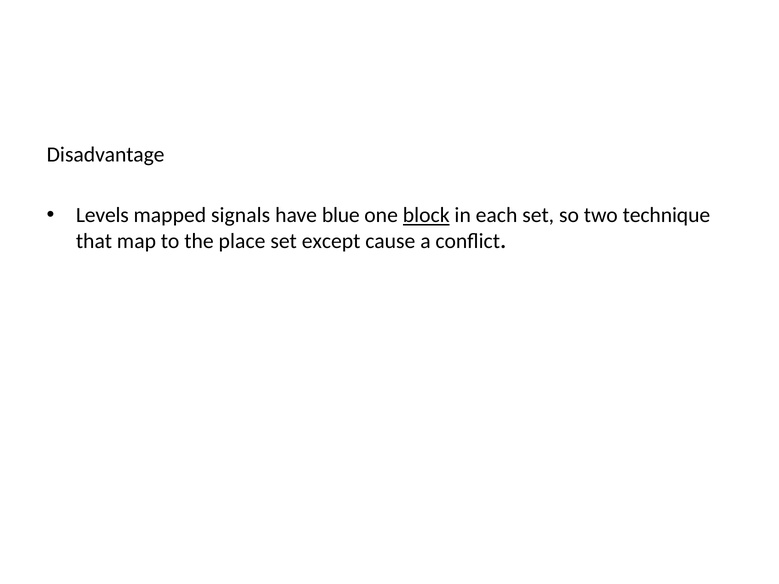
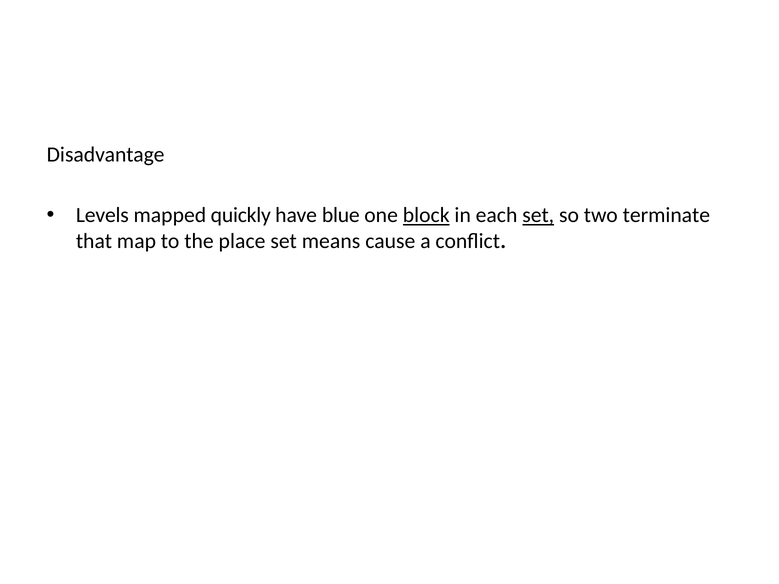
signals: signals -> quickly (241, 215)
set underline: none -> present (538, 215)
technique: technique -> terminate (666, 215)
except: except -> means (331, 241)
